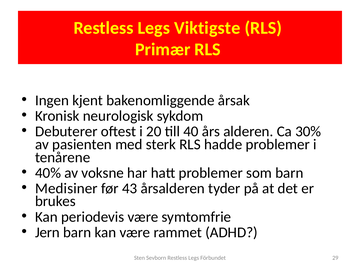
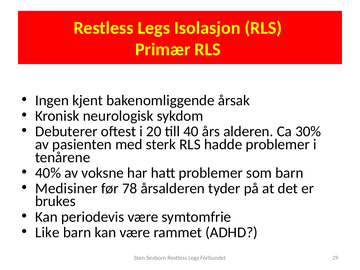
Viktigste: Viktigste -> Isolasjon (207, 28)
43: 43 -> 78 (130, 188)
Jern: Jern -> Like (47, 232)
